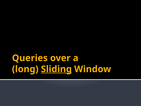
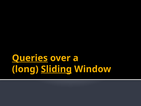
Queries underline: none -> present (30, 58)
